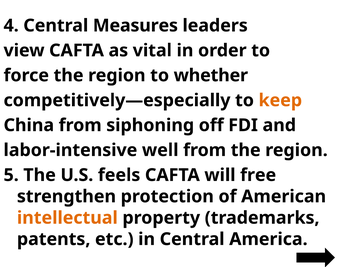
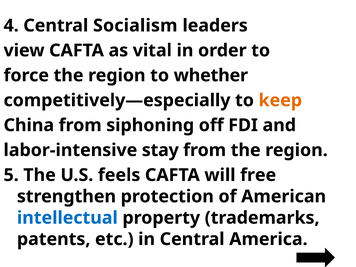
Measures: Measures -> Socialism (135, 26)
well: well -> stay (160, 150)
intellectual colour: orange -> blue (67, 218)
